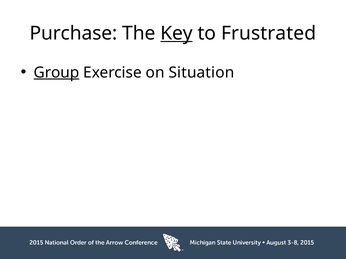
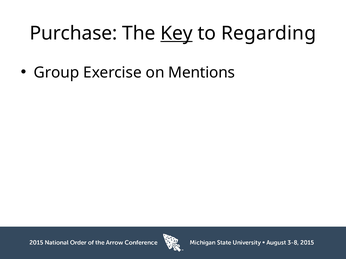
Frustrated: Frustrated -> Regarding (269, 33)
Group underline: present -> none (57, 73)
Situation: Situation -> Mentions (202, 73)
